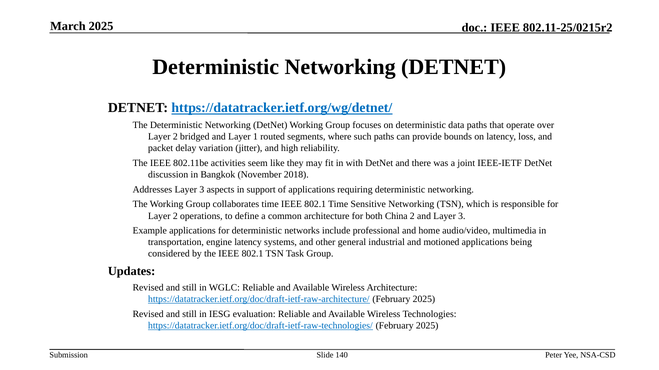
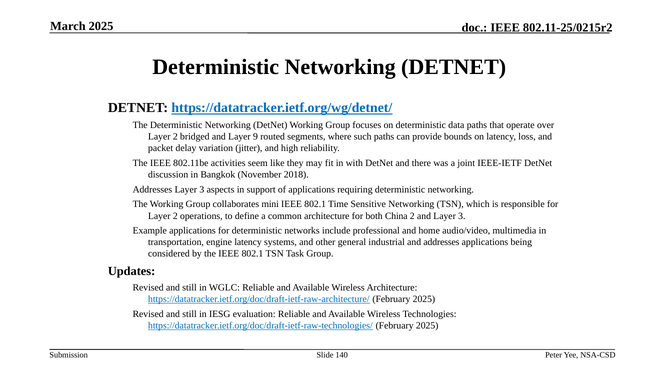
1: 1 -> 9 (255, 137)
collaborates time: time -> mini (270, 205)
and motioned: motioned -> addresses (441, 243)
